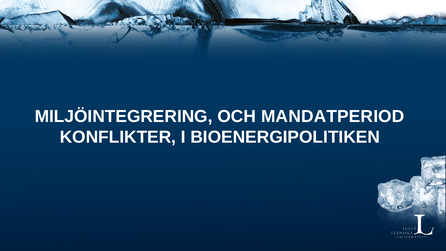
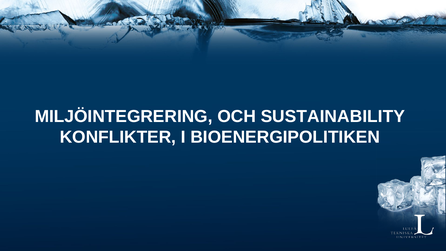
MANDATPERIOD: MANDATPERIOD -> SUSTAINABILITY (333, 116)
